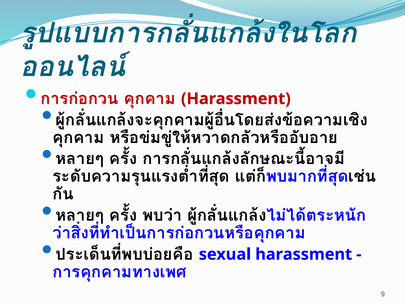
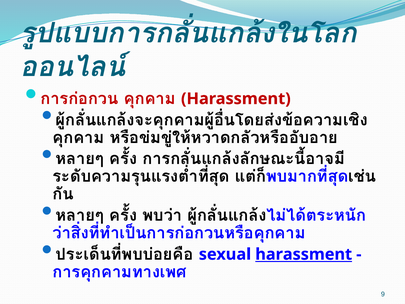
harassment underline: none -> present (304, 254)
